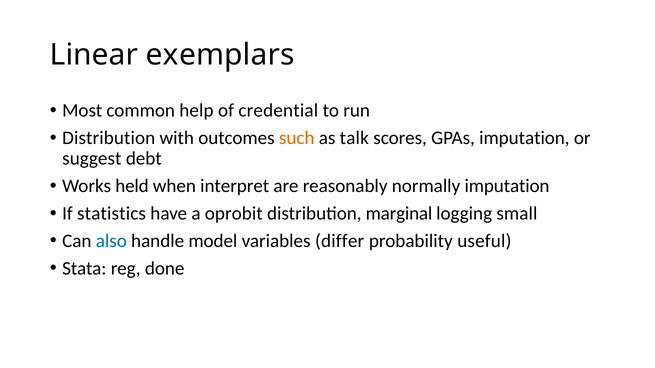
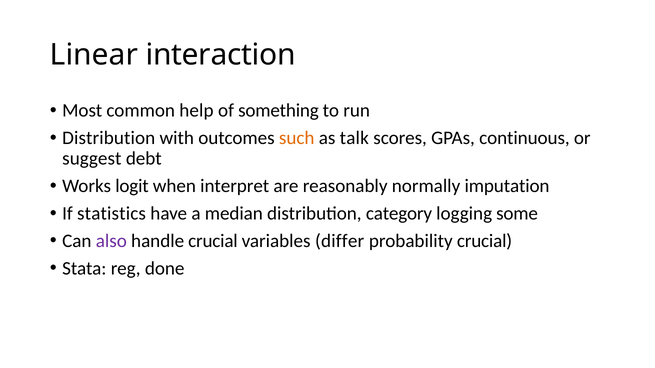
exemplars: exemplars -> interaction (221, 55)
credential: credential -> something (278, 111)
GPAs imputation: imputation -> continuous (524, 138)
held: held -> logit (132, 186)
oprobit: oprobit -> median (234, 214)
marginal: marginal -> category (399, 214)
small: small -> some (517, 214)
also colour: blue -> purple (111, 241)
handle model: model -> crucial (213, 241)
probability useful: useful -> crucial (485, 241)
